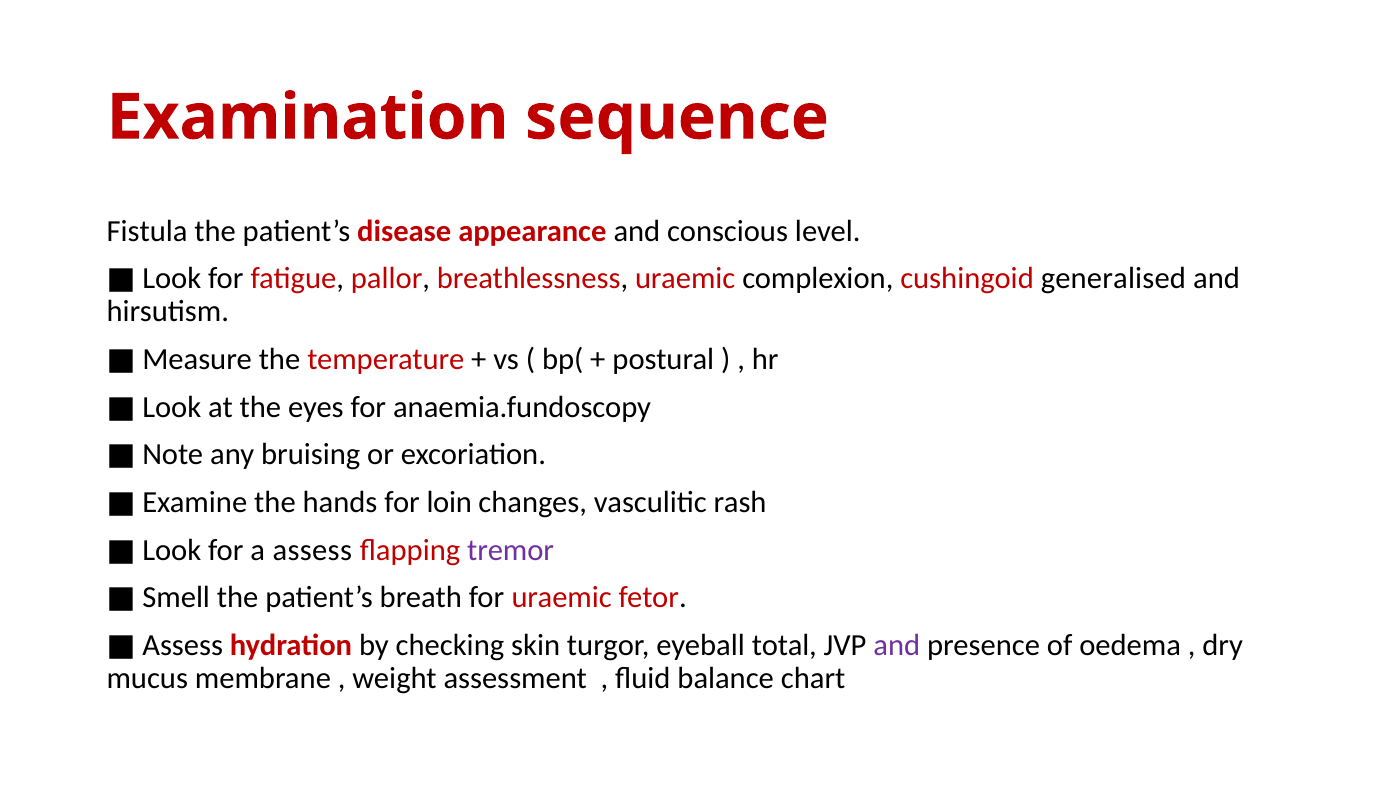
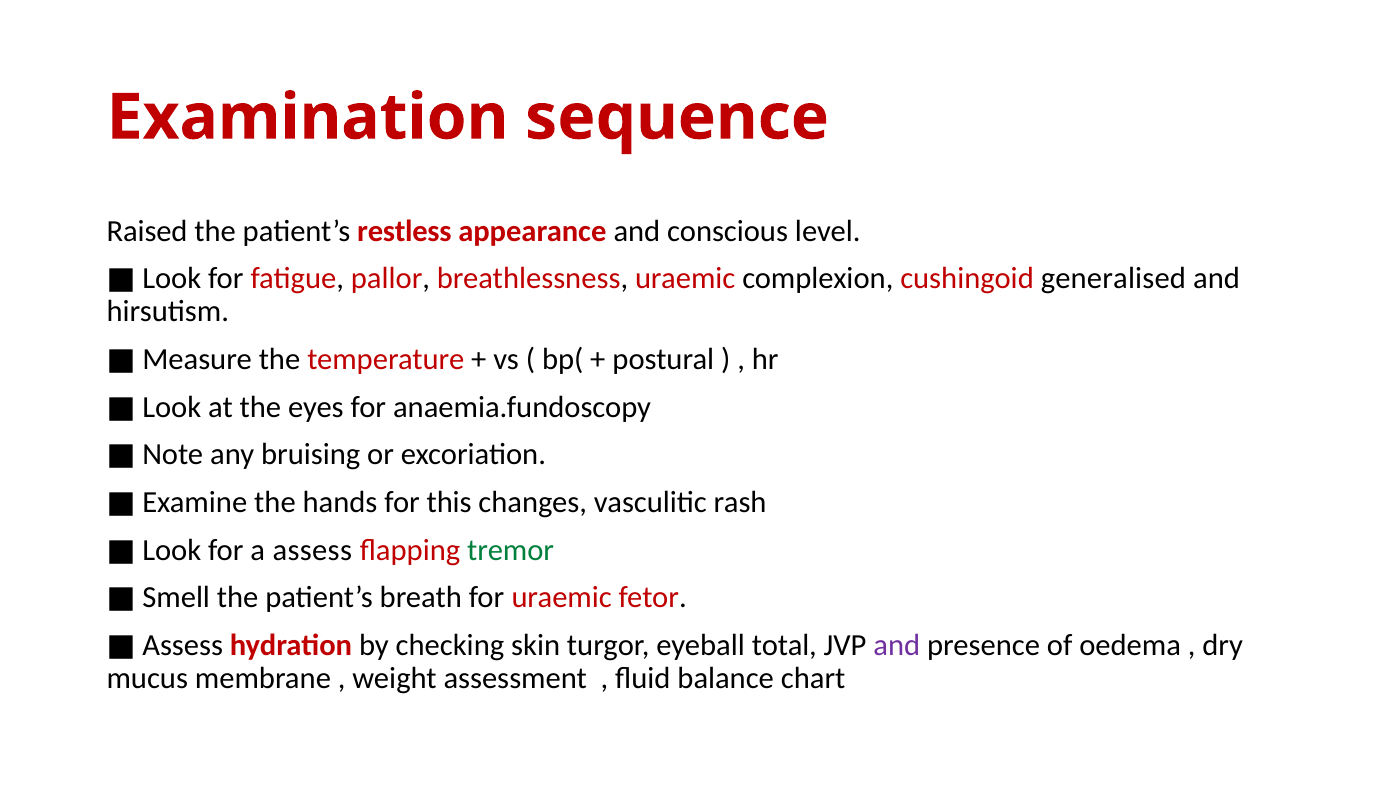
Fistula: Fistula -> Raised (147, 231)
disease: disease -> restless (404, 231)
loin: loin -> this (449, 502)
tremor colour: purple -> green (511, 550)
